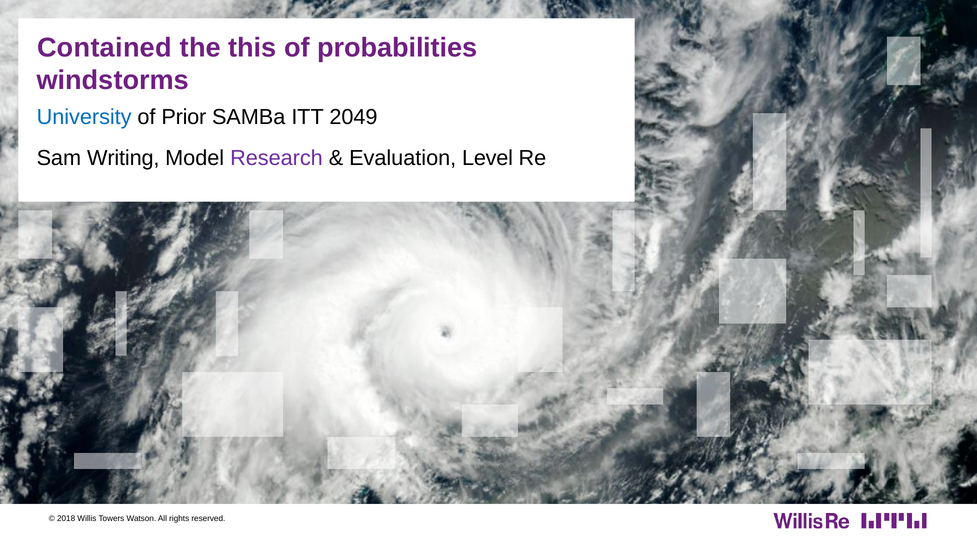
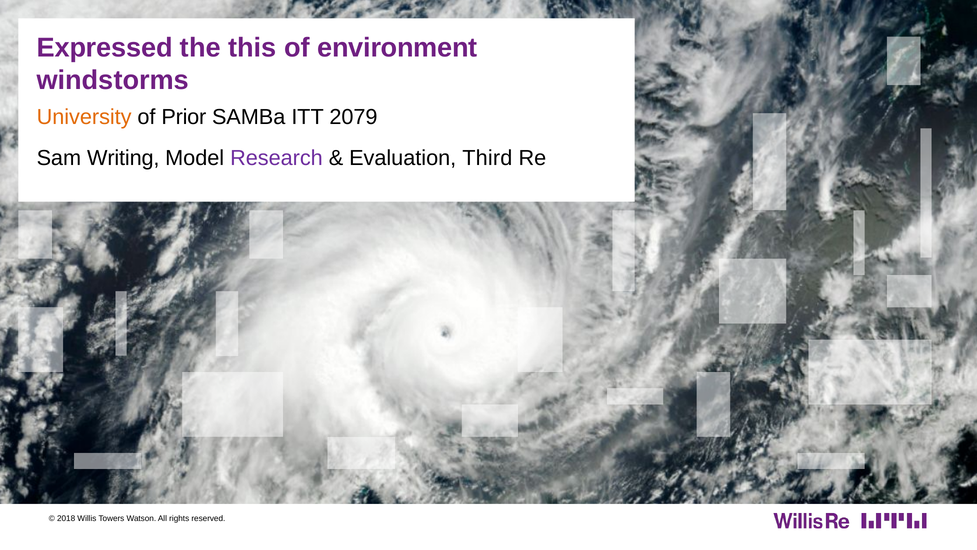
Contained: Contained -> Expressed (105, 48)
probabilities: probabilities -> environment (397, 48)
University colour: blue -> orange (84, 117)
2049: 2049 -> 2079 (353, 117)
Level: Level -> Third (487, 158)
